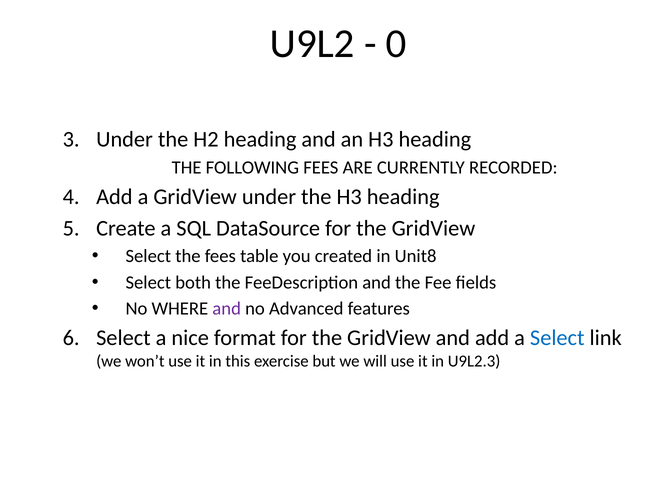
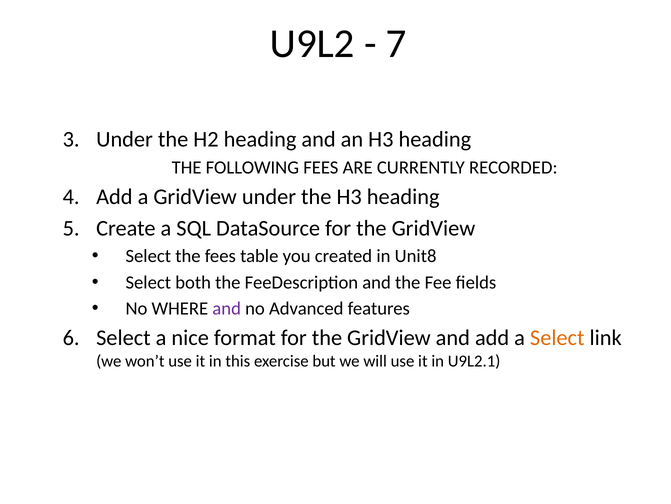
0: 0 -> 7 (396, 44)
Select colour: blue -> orange (557, 337)
U9L2.3: U9L2.3 -> U9L2.1 (474, 361)
